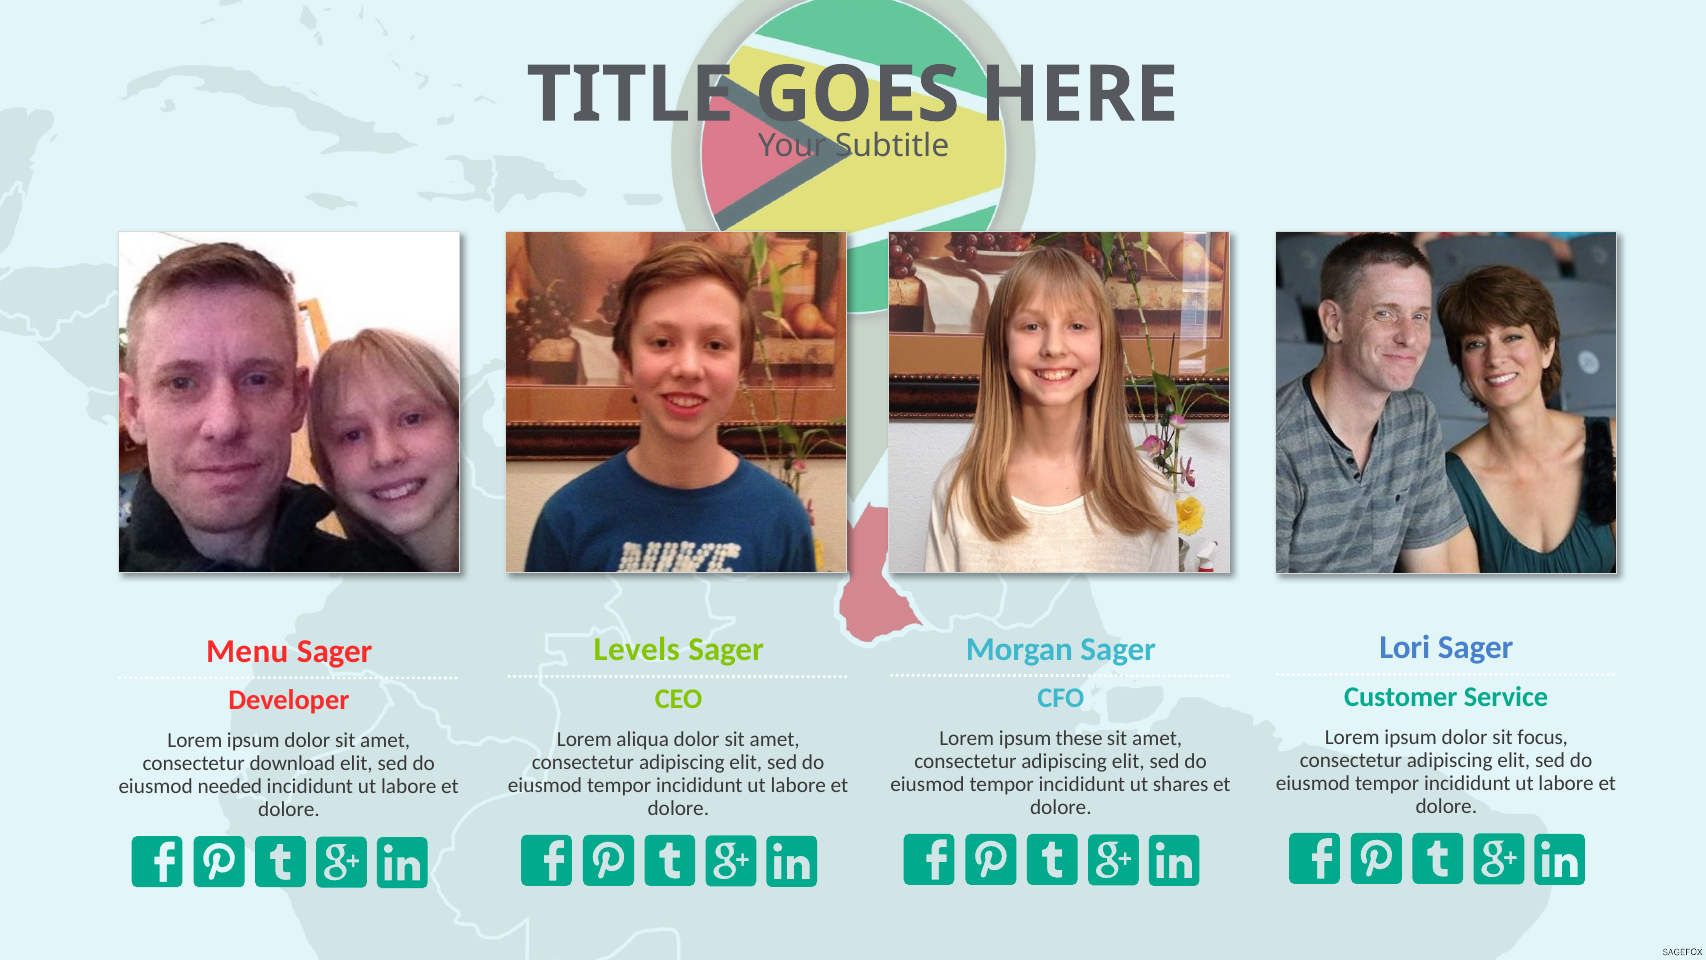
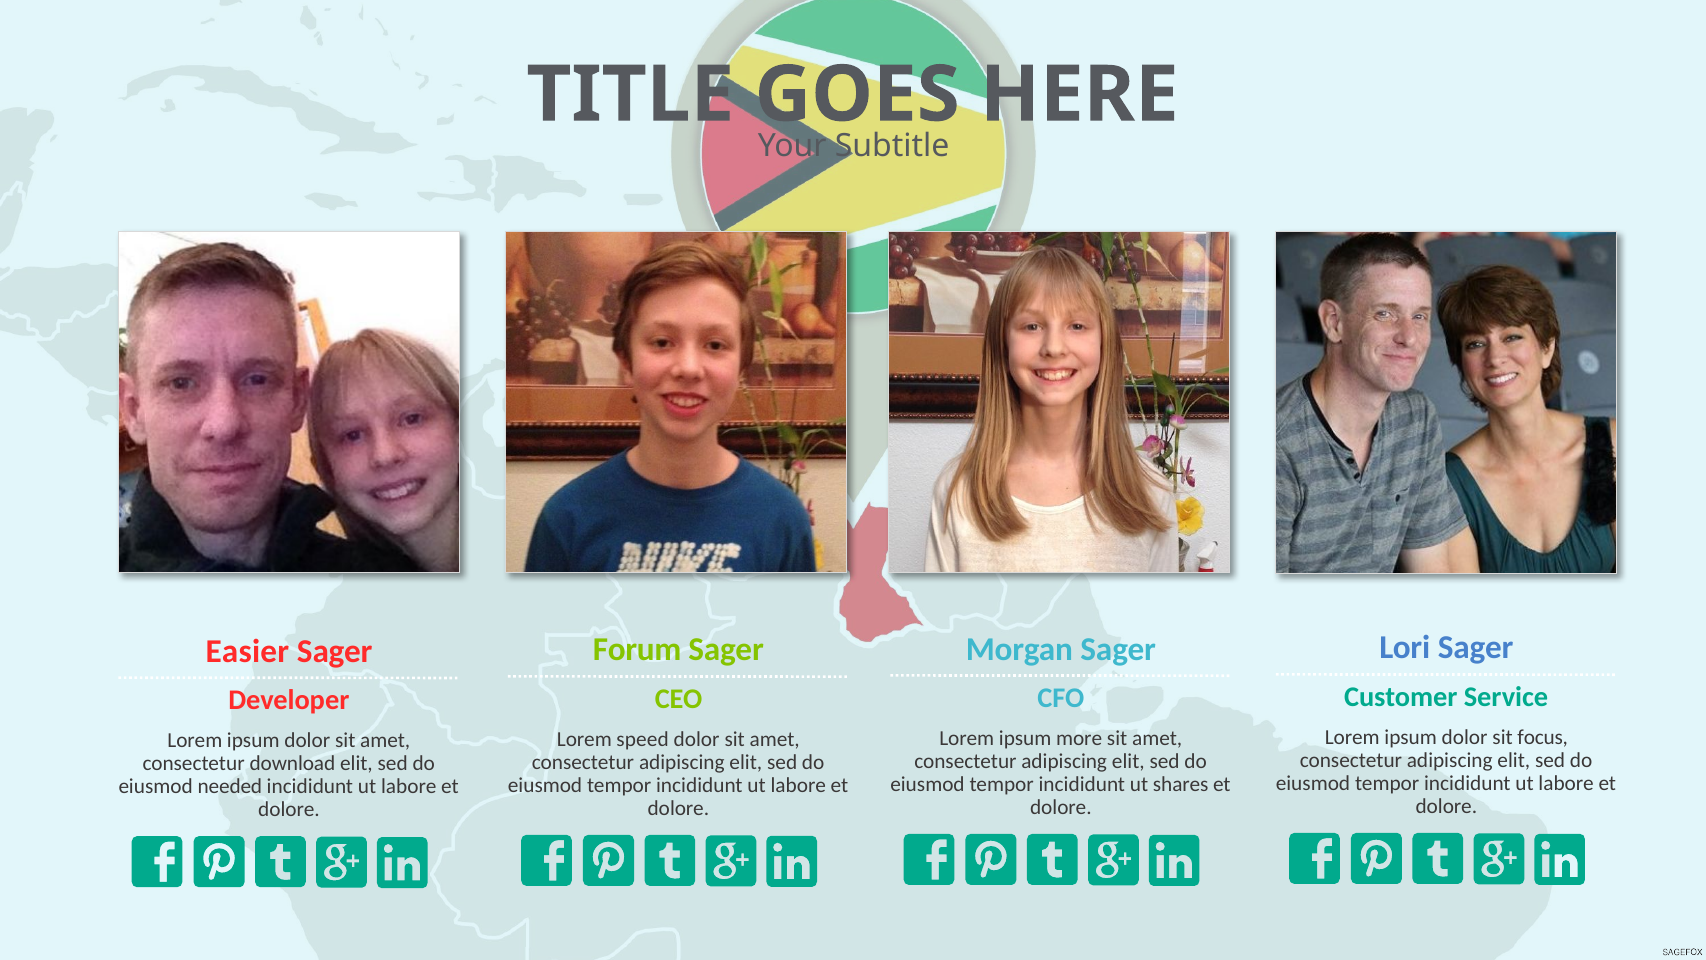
Levels: Levels -> Forum (637, 650)
Menu: Menu -> Easier (247, 651)
these: these -> more (1079, 738)
aliqua: aliqua -> speed (643, 739)
